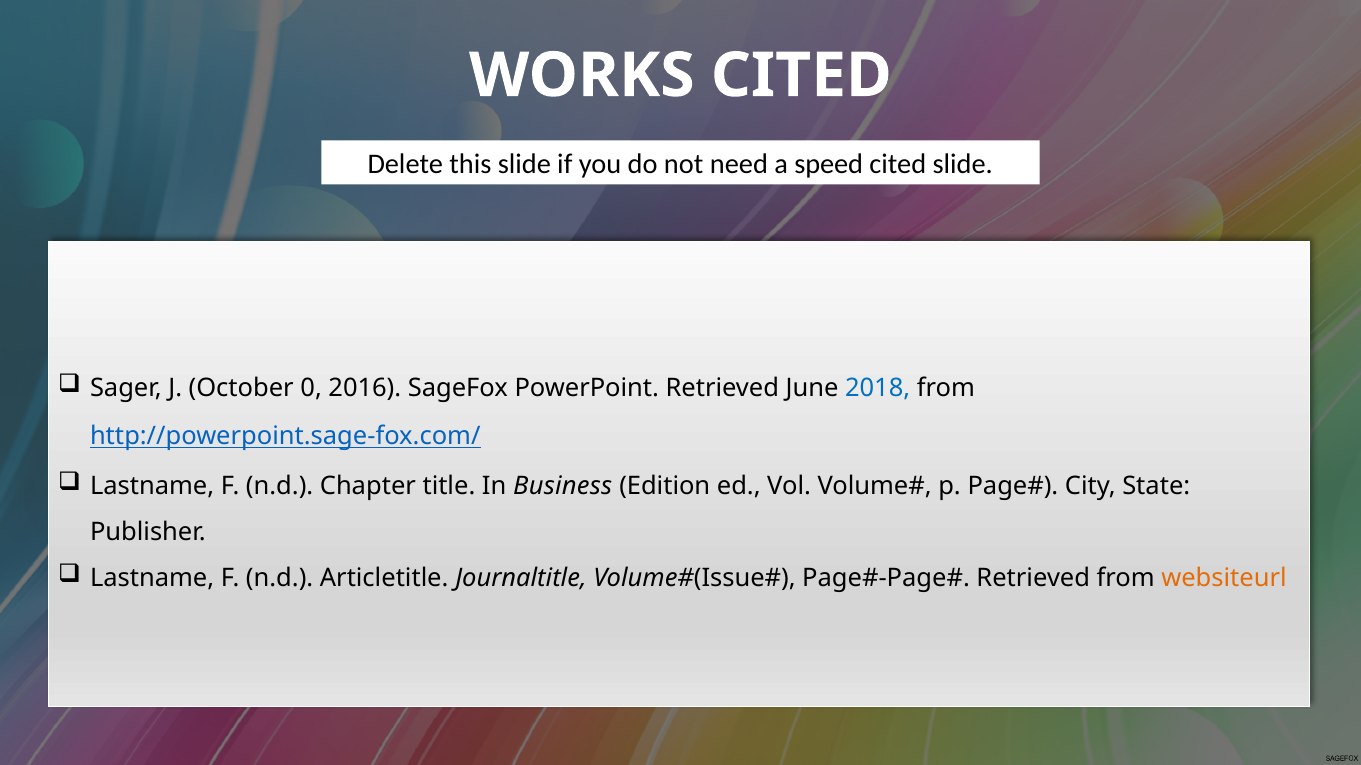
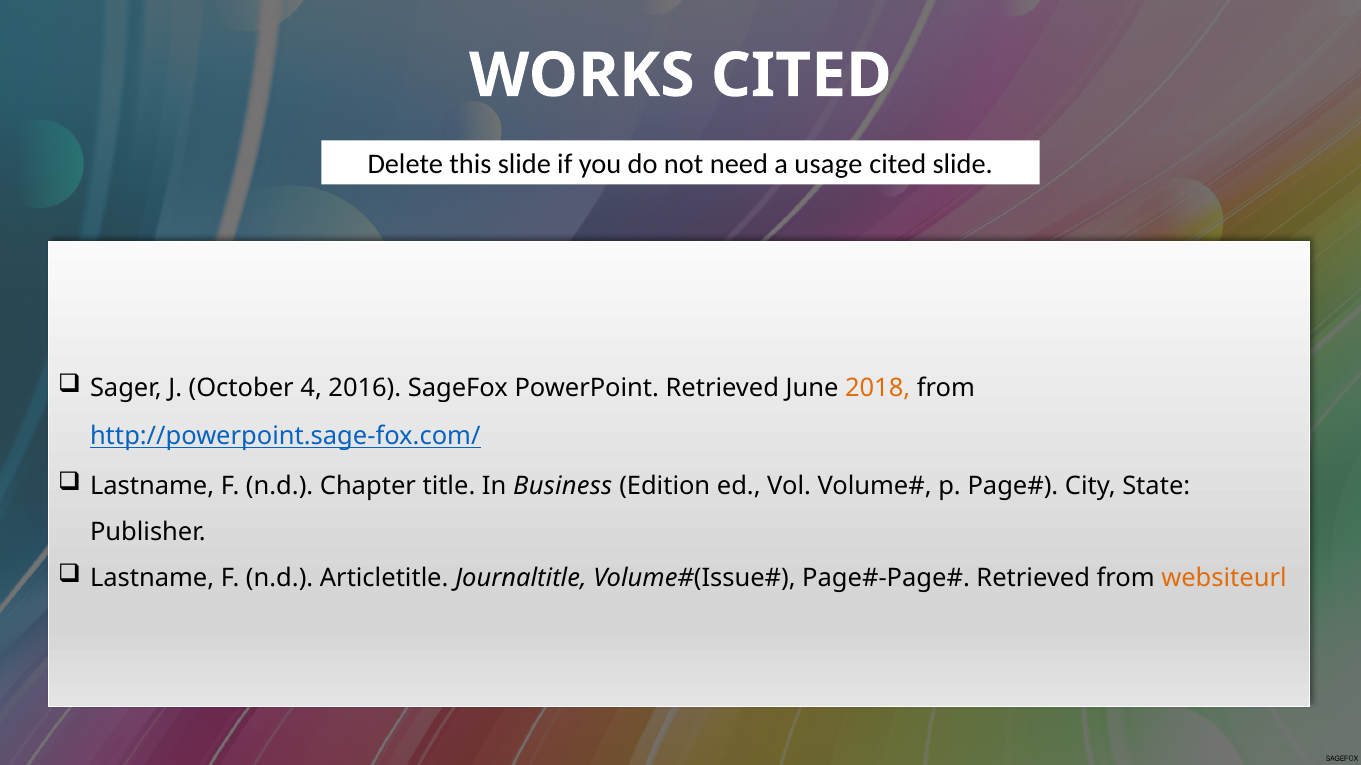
speed: speed -> usage (828, 165)
0: 0 -> 4 (311, 388)
2018 colour: blue -> orange (878, 388)
